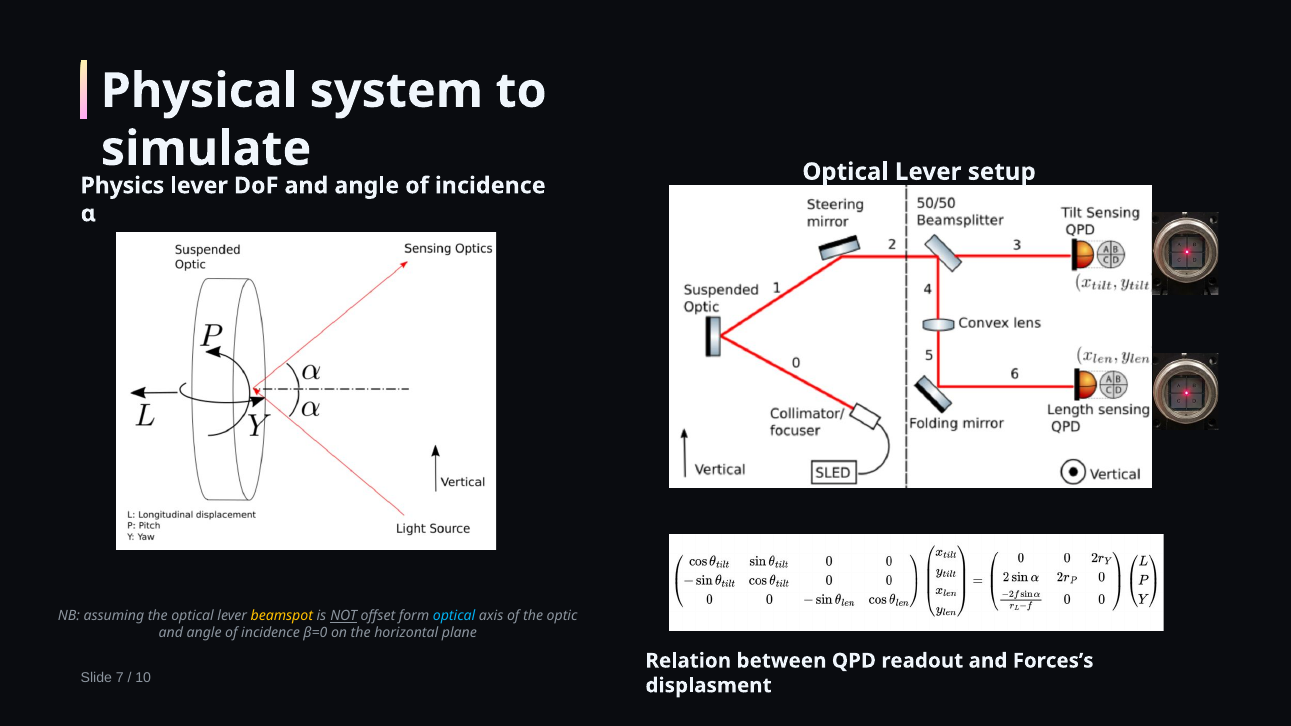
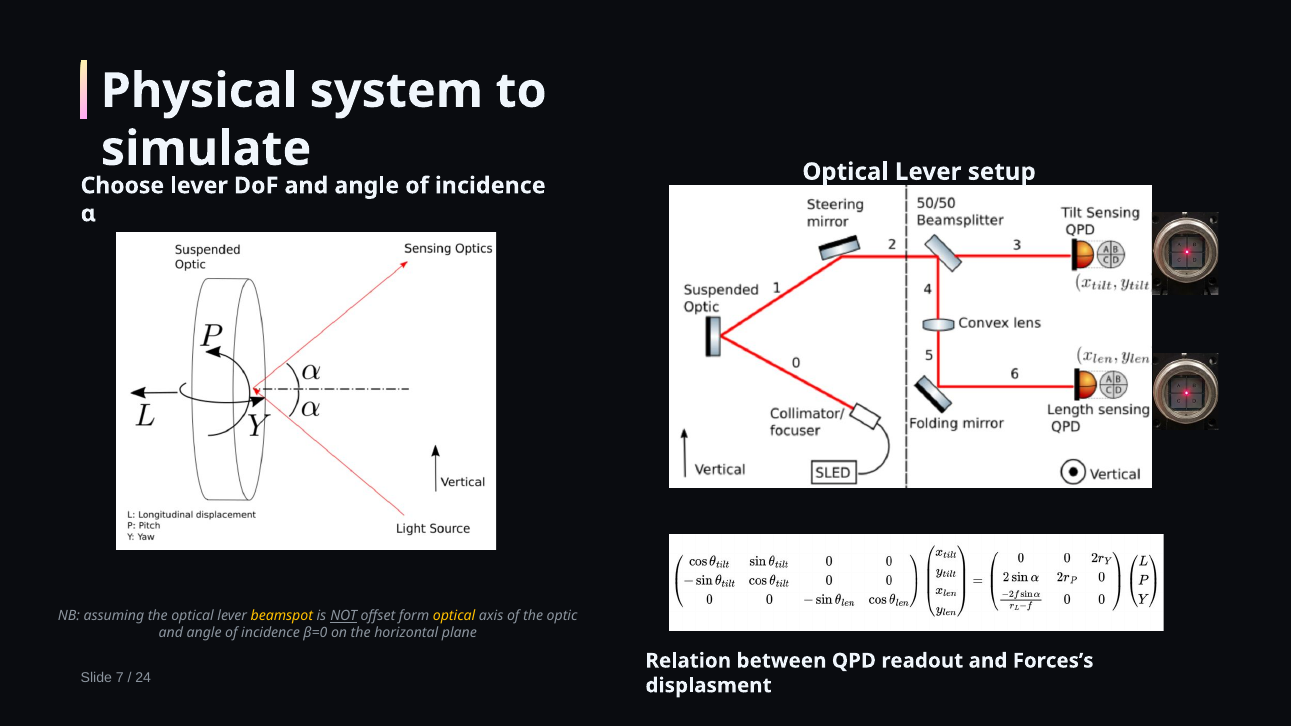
Physics: Physics -> Choose (122, 186)
optical colour: light blue -> yellow (454, 616)
10: 10 -> 24 (143, 678)
